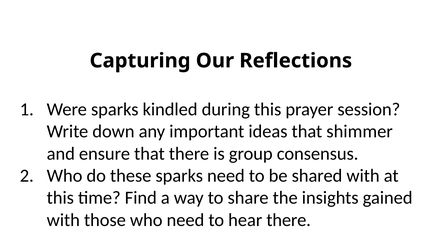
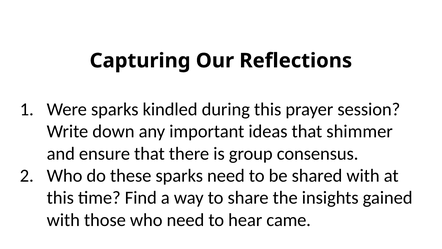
hear there: there -> came (289, 220)
